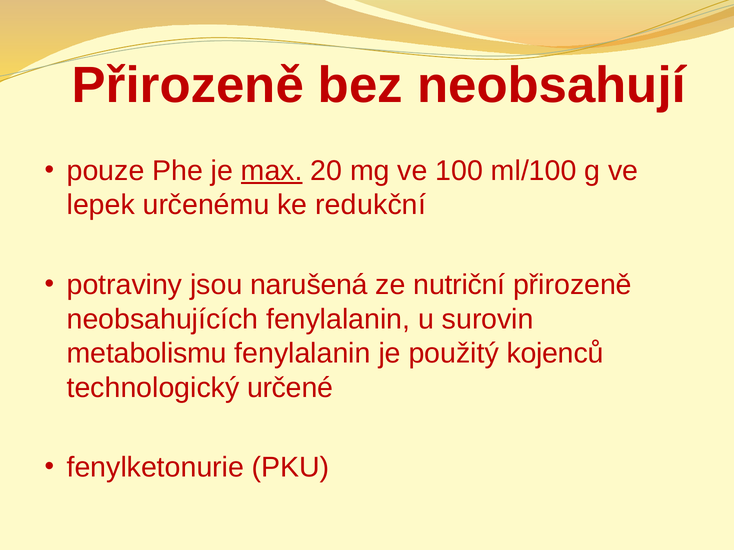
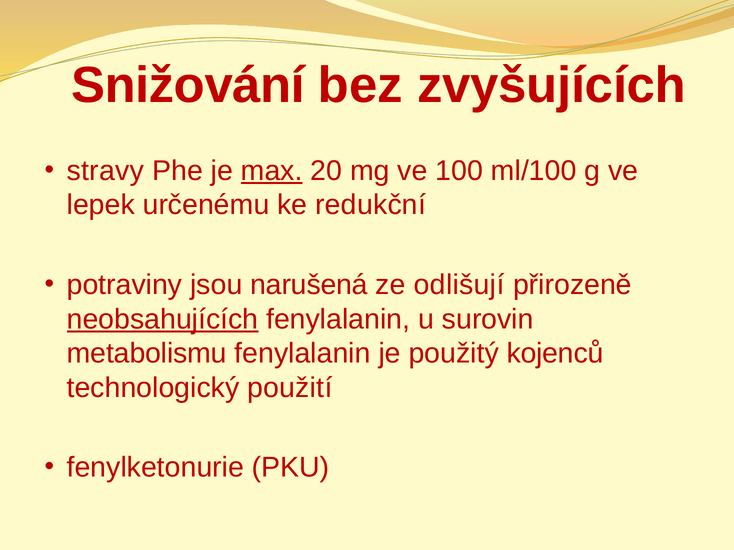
Přirozeně: Přirozeně -> Snižování (188, 85)
neobsahují: neobsahují -> zvyšujících (552, 85)
pouze: pouze -> stravy (105, 171)
nutriční: nutriční -> odlišují (459, 285)
neobsahujících underline: none -> present (163, 319)
určené: určené -> použití (290, 388)
